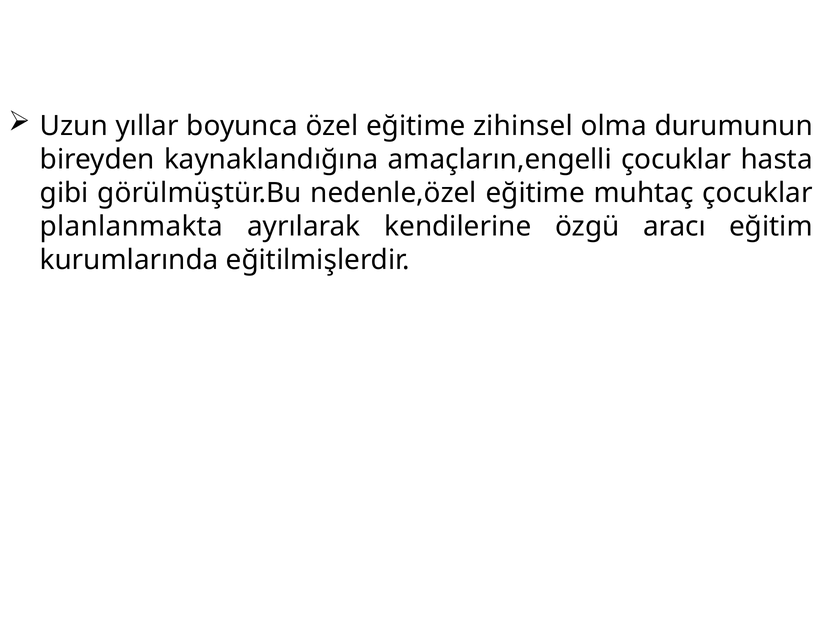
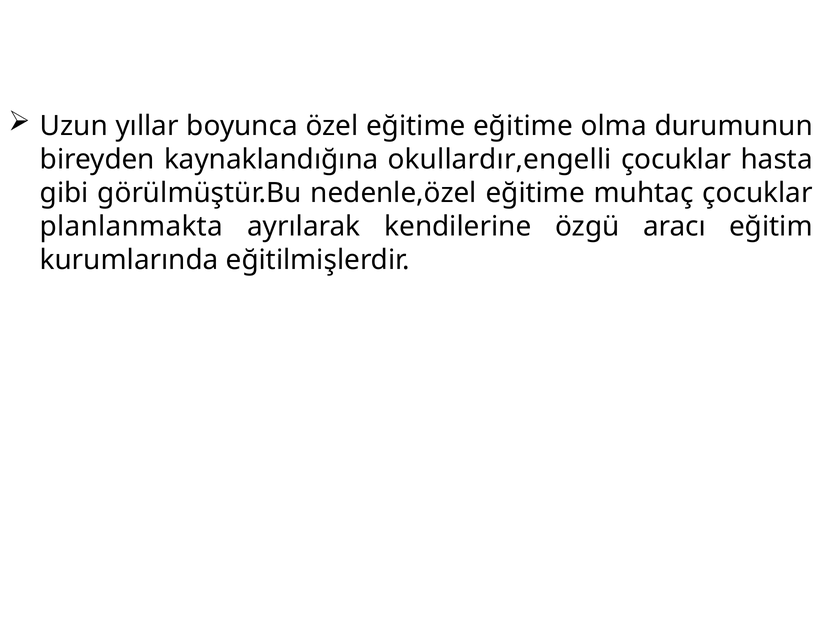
eğitime zihinsel: zihinsel -> eğitime (523, 126)
amaçların,engelli: amaçların,engelli -> okullardır,engelli (500, 160)
